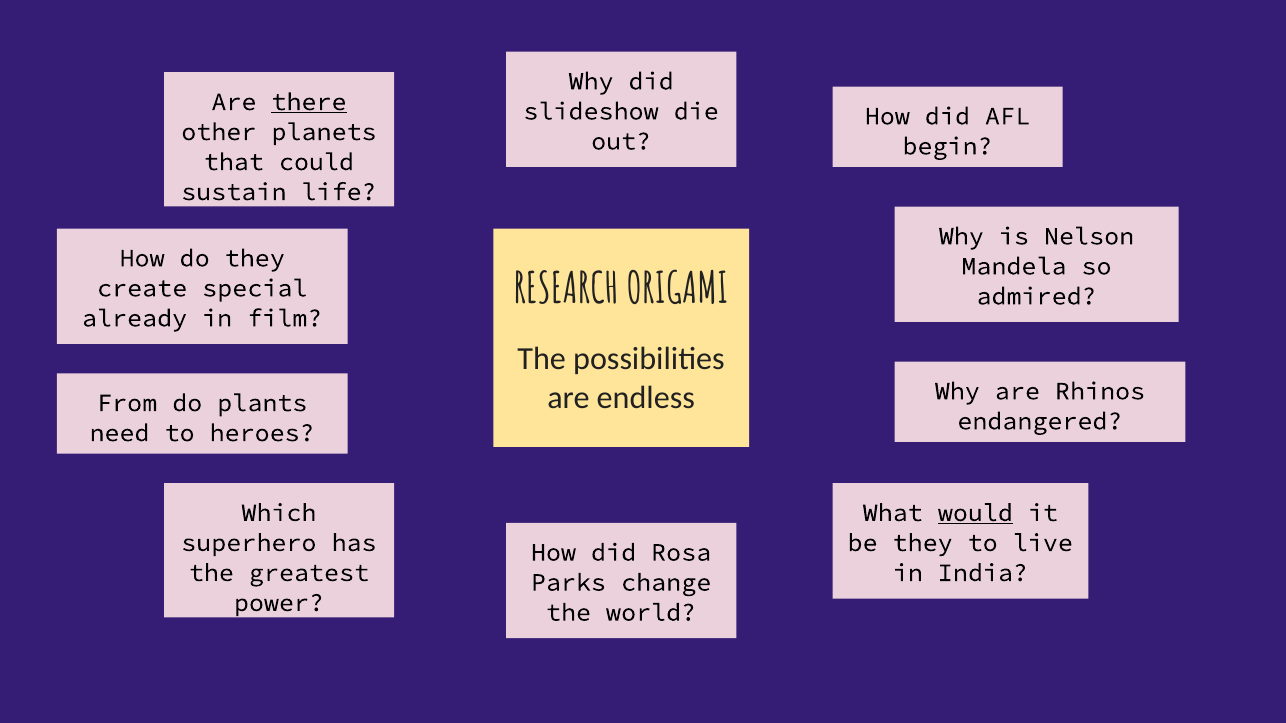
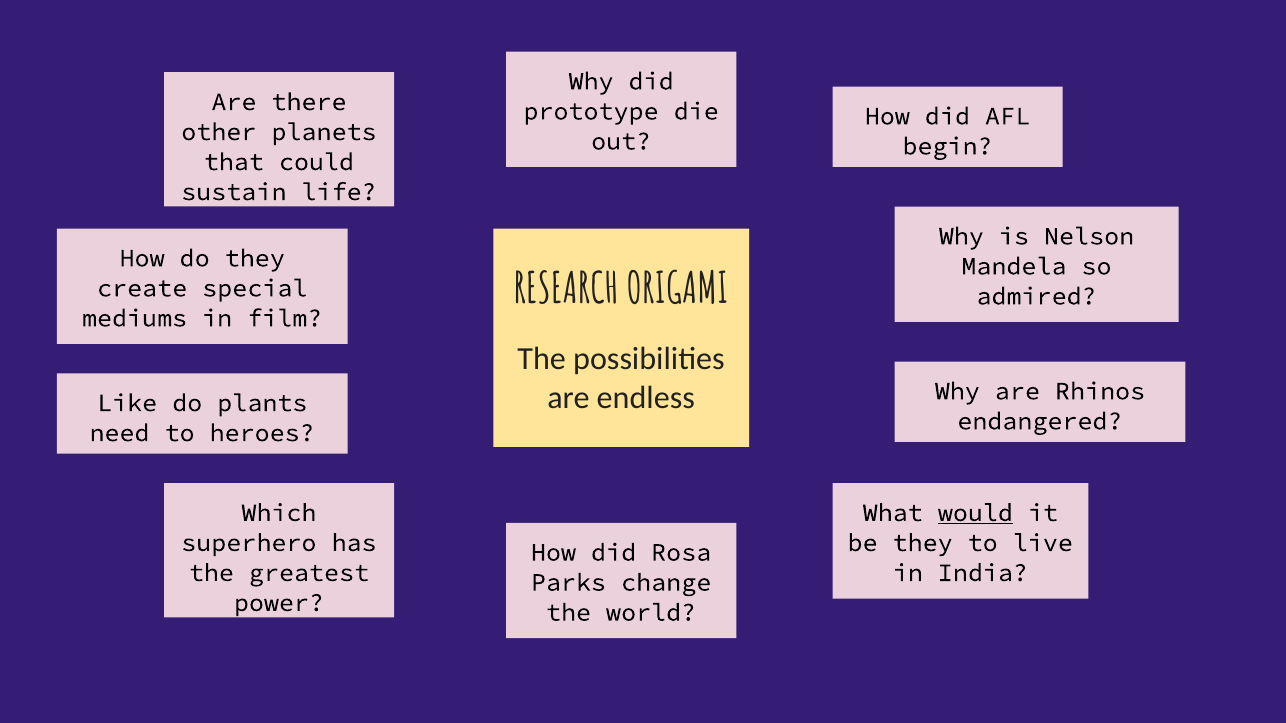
there underline: present -> none (309, 102)
slideshow: slideshow -> prototype (591, 111)
already: already -> mediums (135, 318)
From: From -> Like (127, 403)
